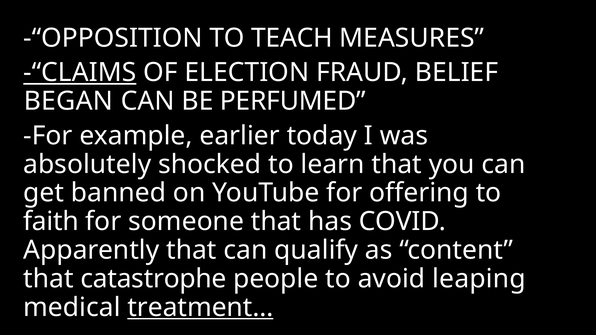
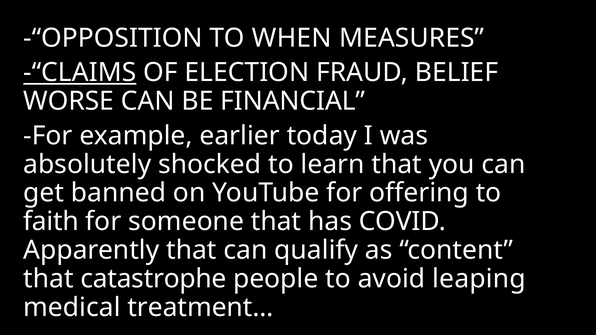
TEACH: TEACH -> WHEN (292, 38)
BEGAN: BEGAN -> WORSE (69, 101)
PERFUMED: PERFUMED -> FINANCIAL (293, 101)
treatment… underline: present -> none (200, 308)
